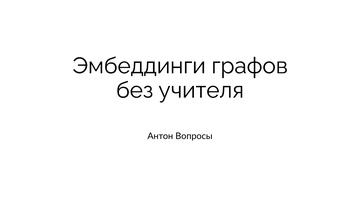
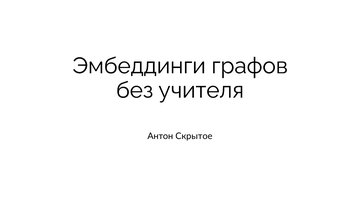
Вопросы: Вопросы -> Скрытое (194, 136)
